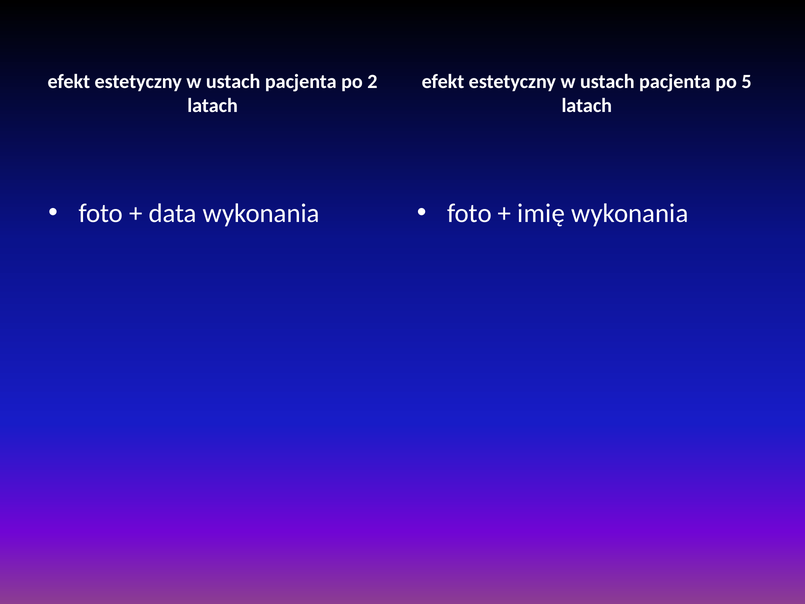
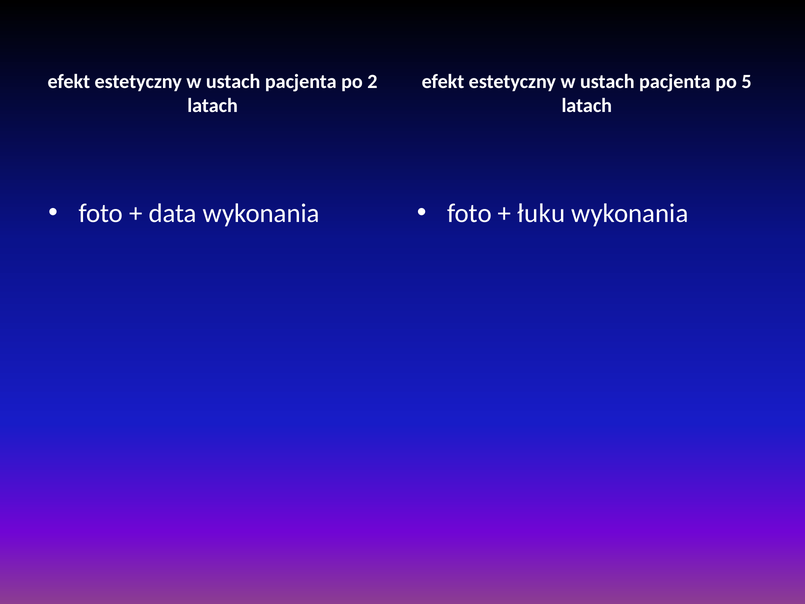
imię: imię -> łuku (541, 213)
